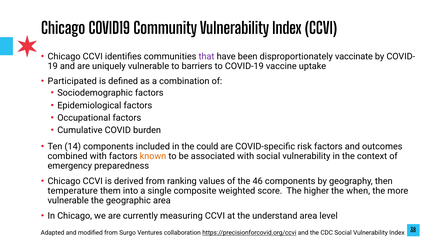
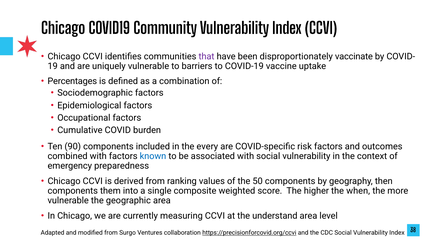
Participated: Participated -> Percentages (72, 81)
14: 14 -> 90 (73, 146)
could: could -> every (207, 146)
known colour: orange -> blue (153, 156)
46: 46 -> 50 (258, 181)
temperature: temperature -> components (73, 191)
